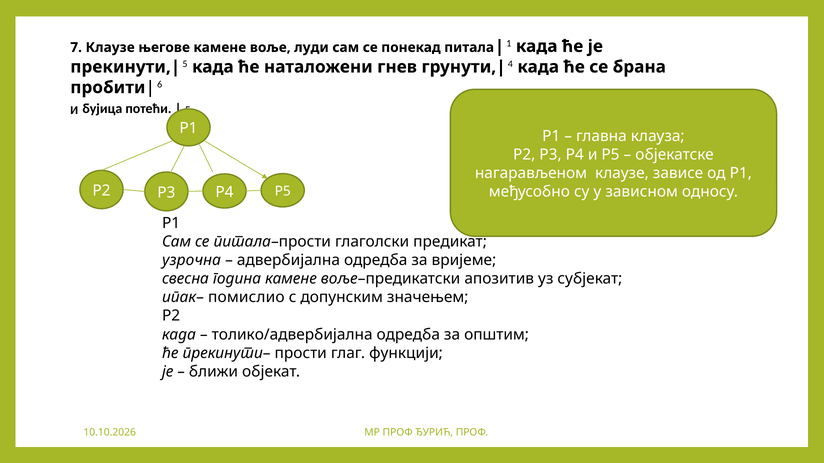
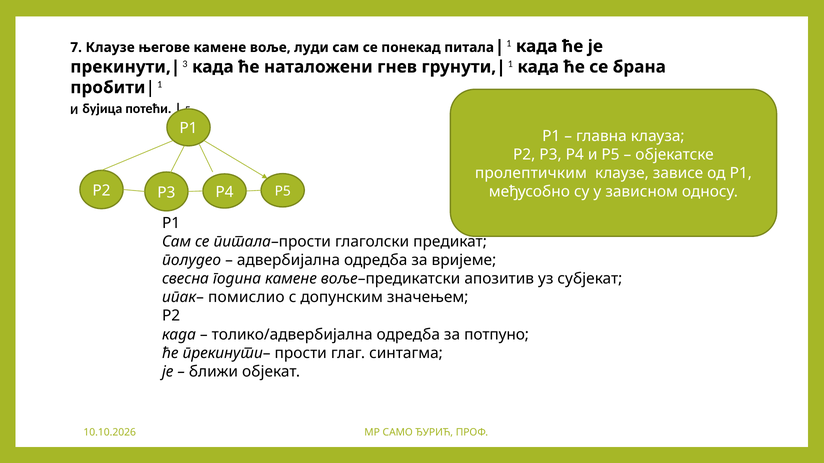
5: 5 -> 3 (185, 64)
4: 4 -> 1 (510, 64)
6: 6 -> 1 (160, 85)
нагарављеном: нагарављеном -> пролептичким (531, 173)
узрочна: узрочна -> полудео (192, 261)
општим: општим -> потпуно (497, 335)
функцији: функцији -> синтагма (406, 353)
МР ПРОФ: ПРОФ -> САМО (398, 433)
